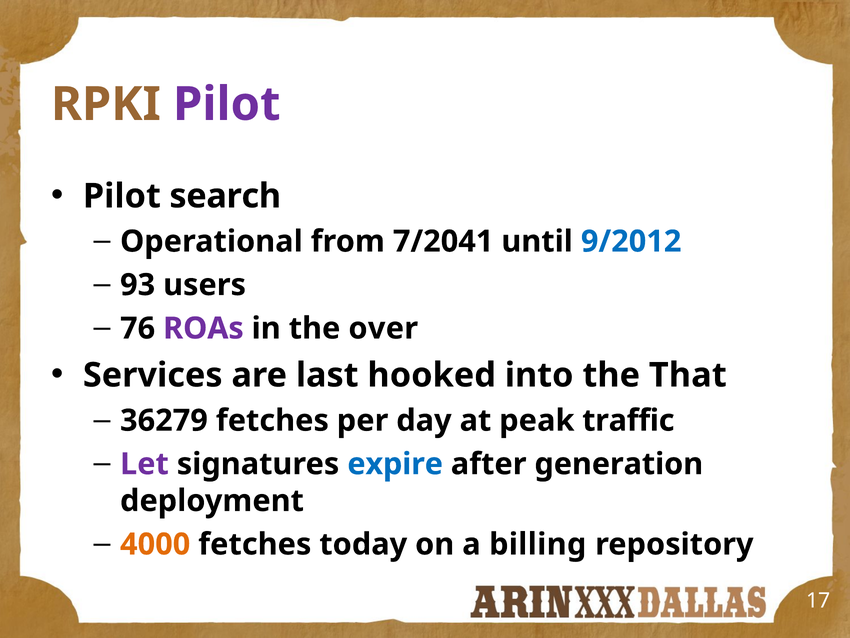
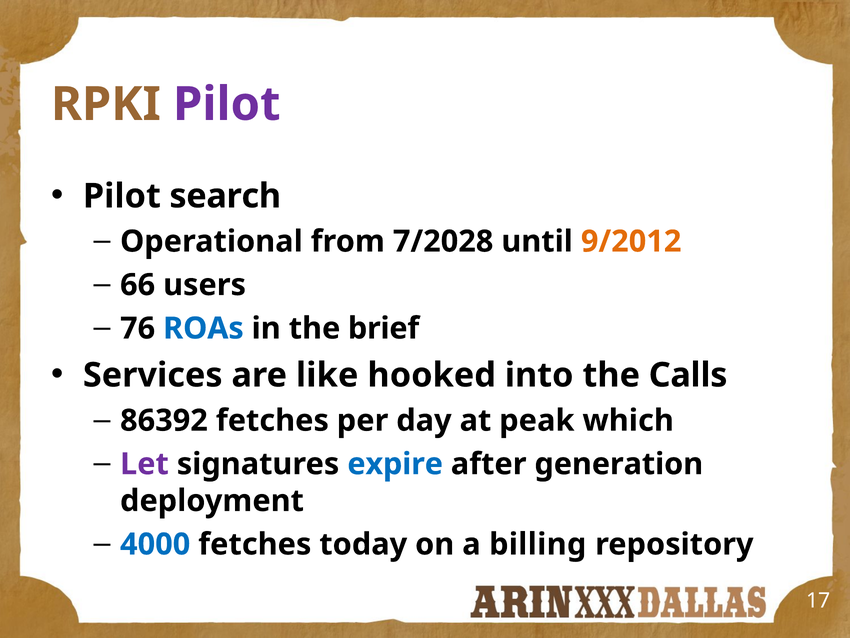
7/2041: 7/2041 -> 7/2028 (443, 241)
9/2012 colour: blue -> orange (631, 241)
93: 93 -> 66 (138, 285)
ROAs colour: purple -> blue (203, 328)
over: over -> brief (384, 328)
last: last -> like (327, 375)
That: That -> Calls (688, 375)
36279: 36279 -> 86392 (164, 420)
traffic: traffic -> which (628, 420)
4000 colour: orange -> blue (155, 544)
